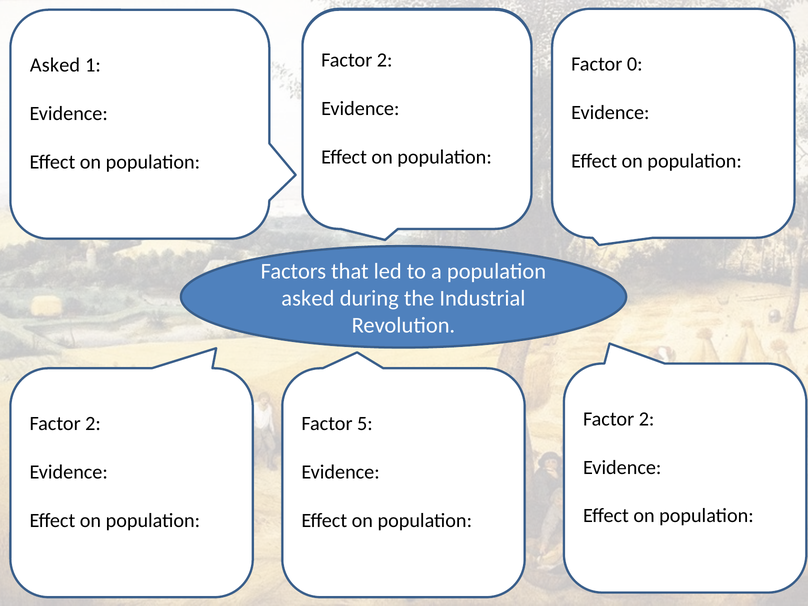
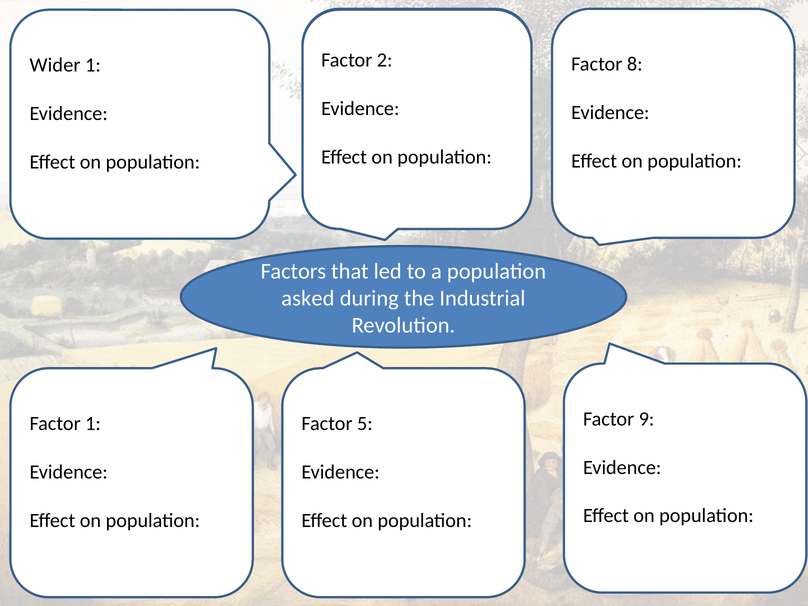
0: 0 -> 8 (635, 64)
Asked: Asked -> Wider (55, 65)
2: 2 -> 9 (647, 419)
2: 2 -> 1 (93, 424)
